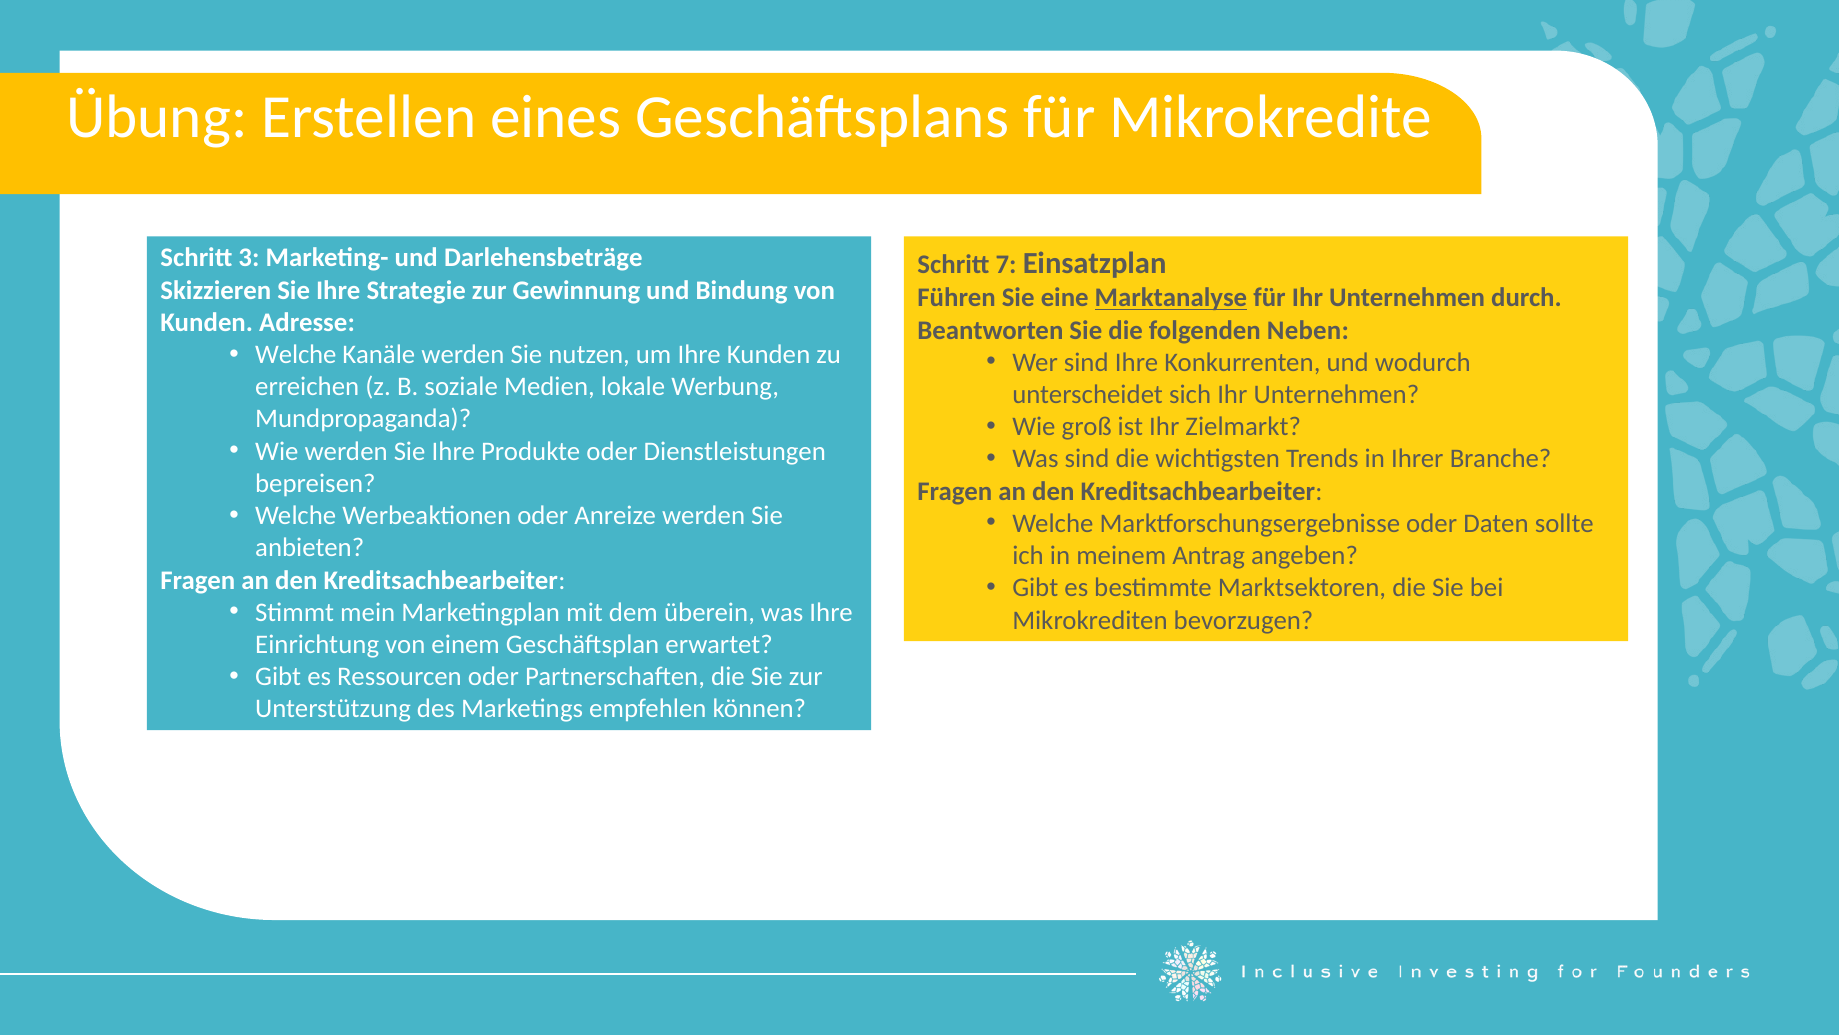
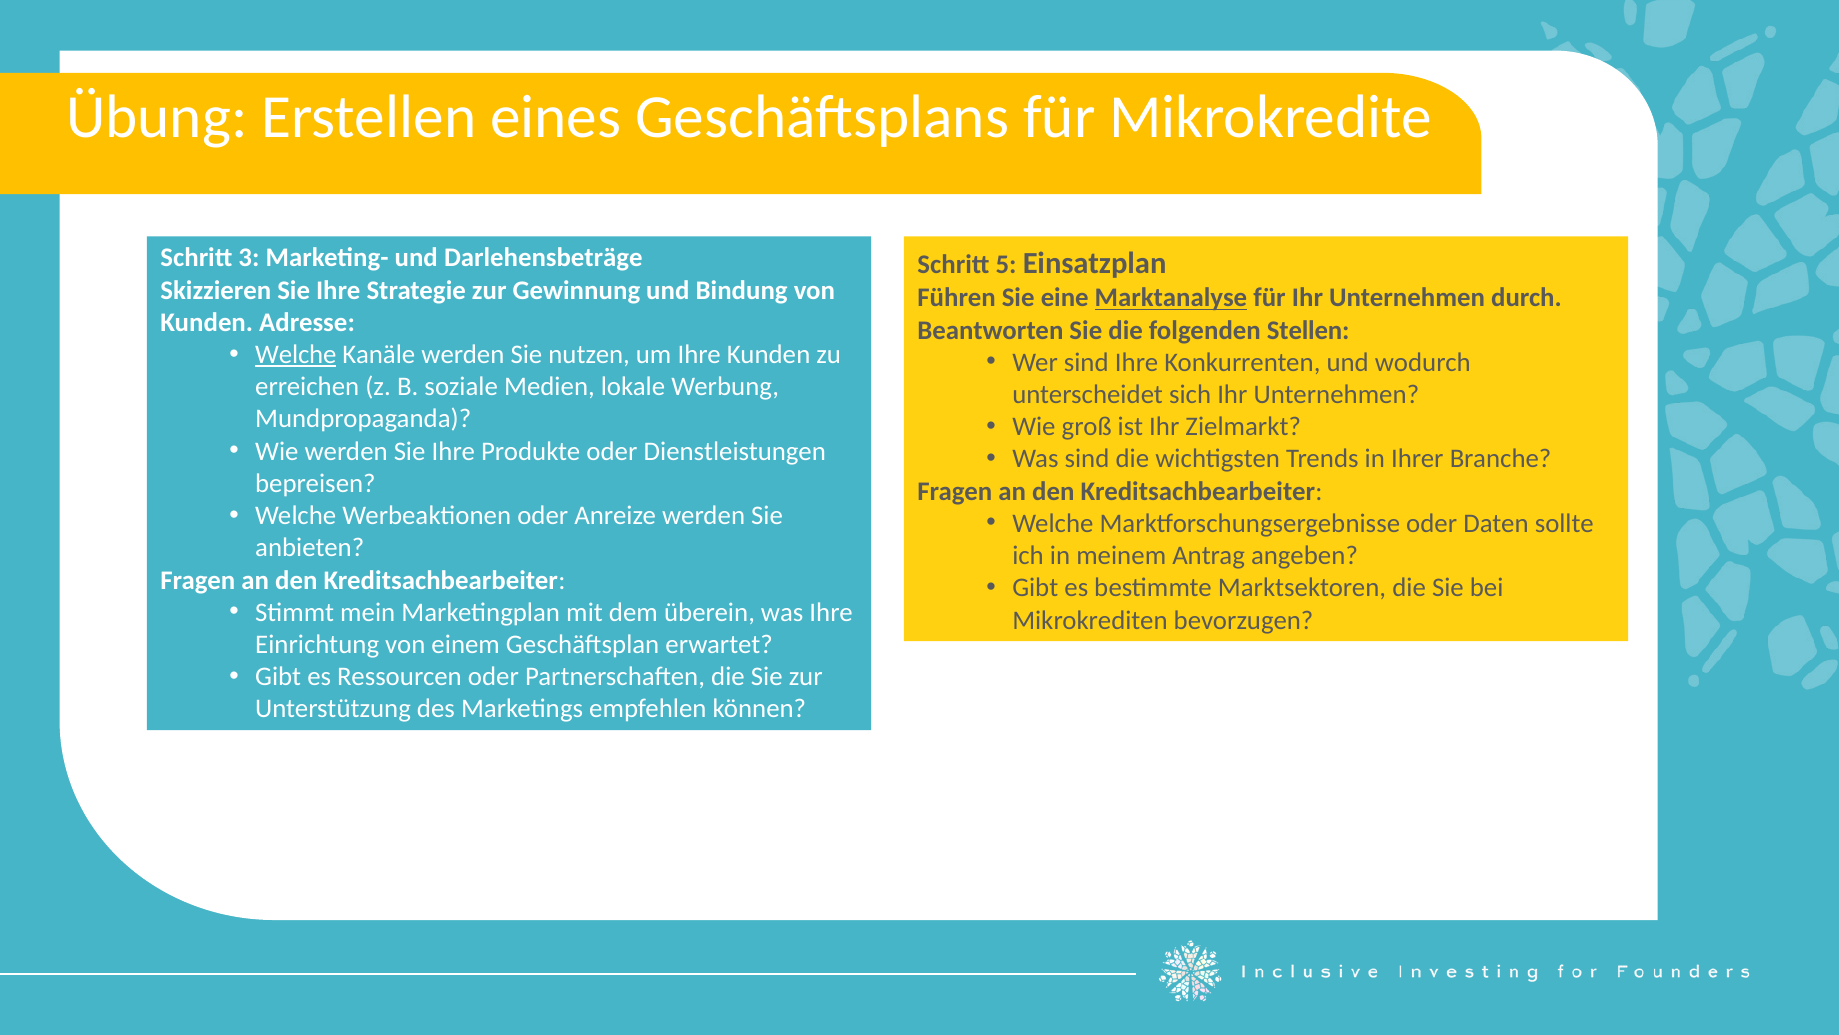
7: 7 -> 5 (1006, 265)
Neben: Neben -> Stellen (1308, 330)
Welche underline: none -> present (296, 354)
